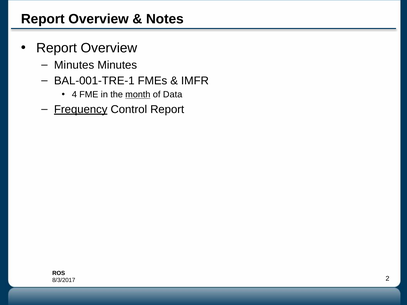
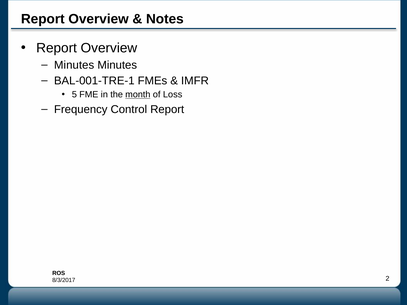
4: 4 -> 5 (74, 95)
Data: Data -> Loss (173, 95)
Frequency underline: present -> none (81, 109)
